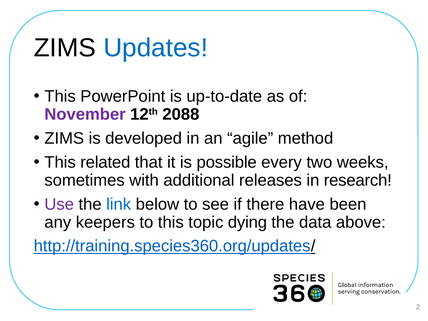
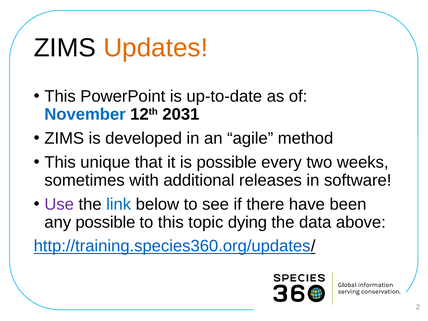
Updates colour: blue -> orange (156, 48)
November colour: purple -> blue (85, 114)
2088: 2088 -> 2031 (181, 114)
related: related -> unique (105, 162)
research: research -> software (358, 180)
any keepers: keepers -> possible (105, 222)
